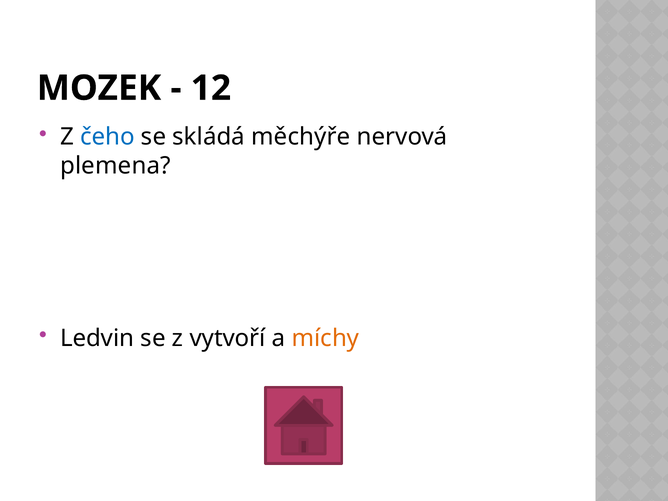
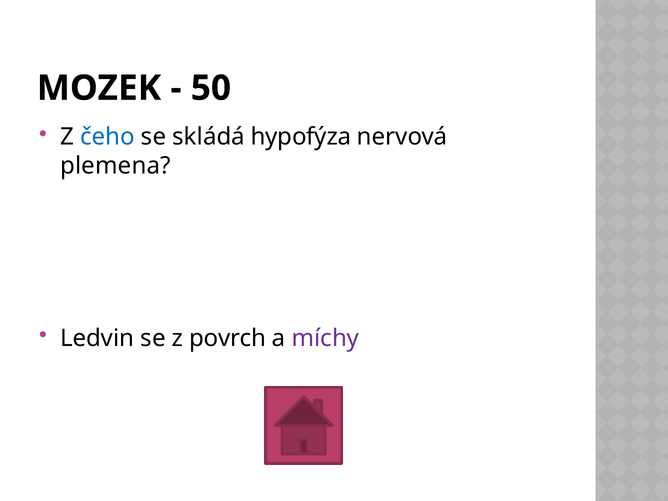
12: 12 -> 50 (211, 88)
měchýře: měchýře -> hypofýza (301, 137)
vytvoří: vytvoří -> povrch (228, 338)
míchy colour: orange -> purple (325, 338)
